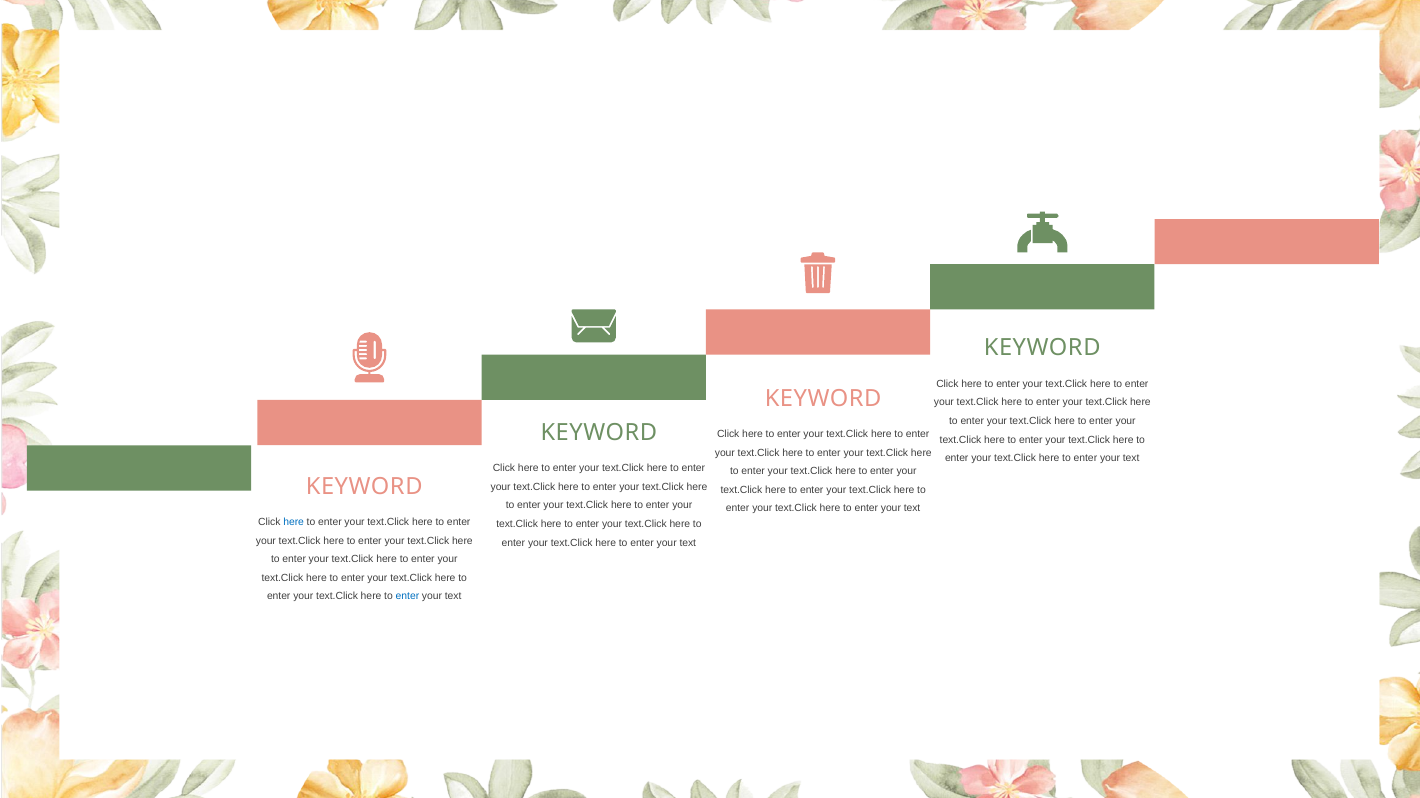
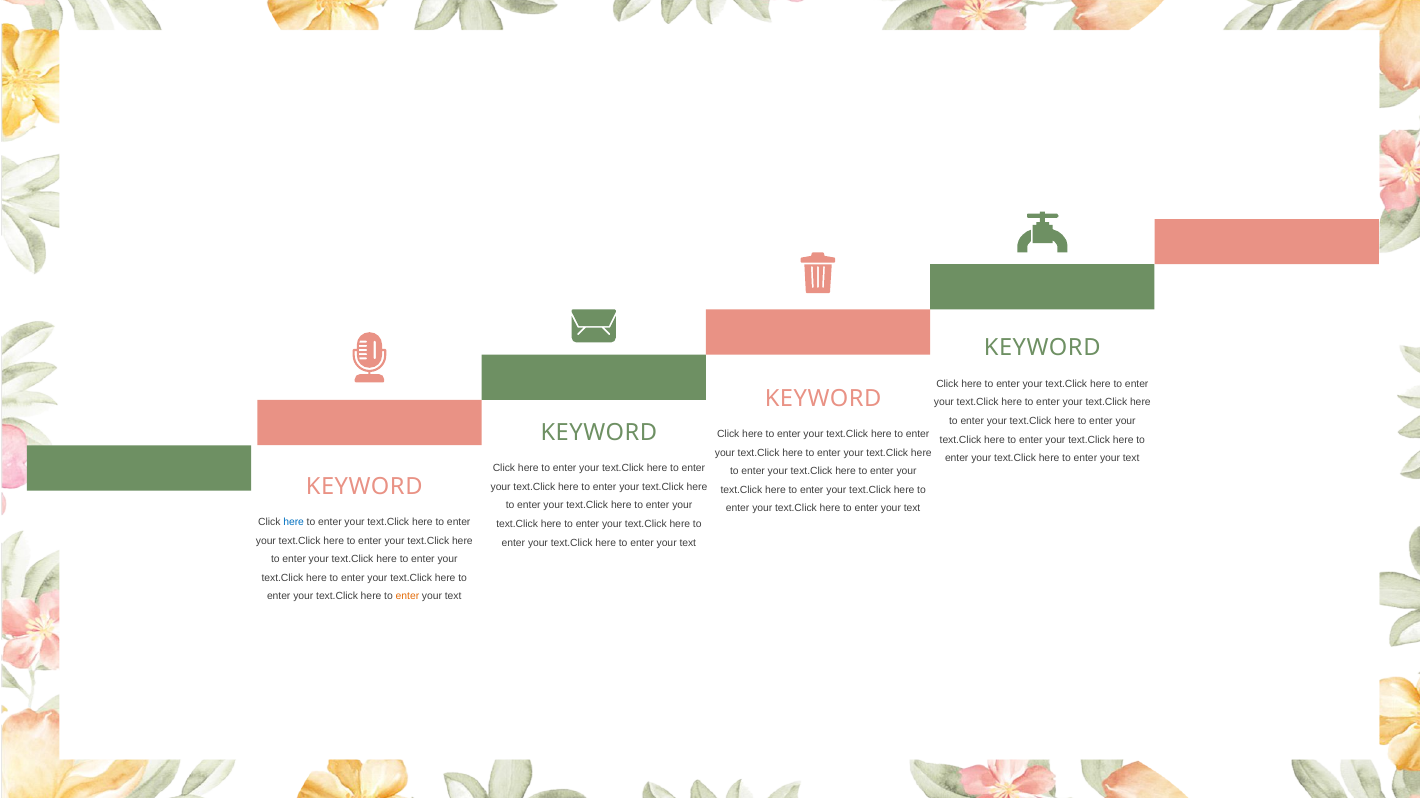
enter colour: blue -> orange (407, 597)
